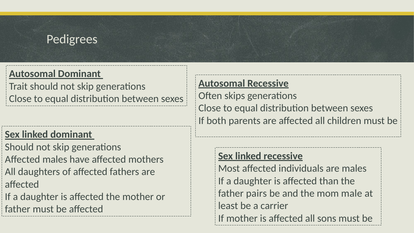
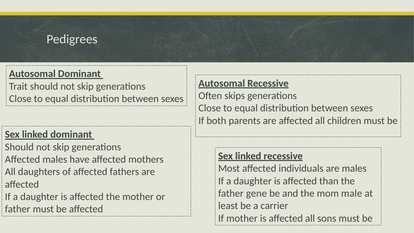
pairs: pairs -> gene (256, 193)
